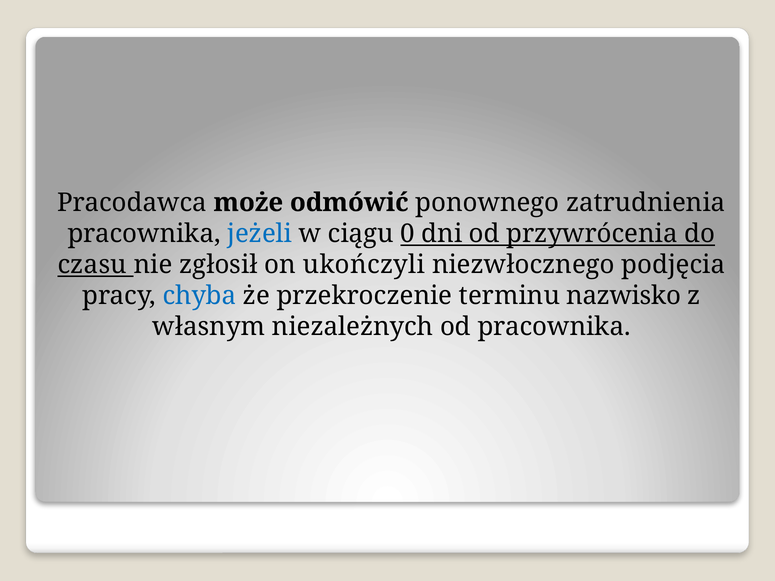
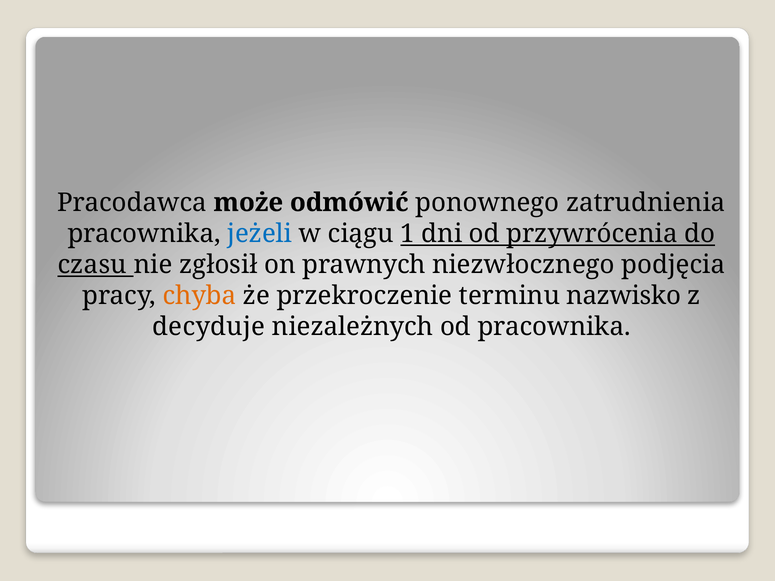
0: 0 -> 1 (408, 234)
ukończyli: ukończyli -> prawnych (364, 265)
chyba colour: blue -> orange (199, 296)
własnym: własnym -> decyduje (209, 327)
